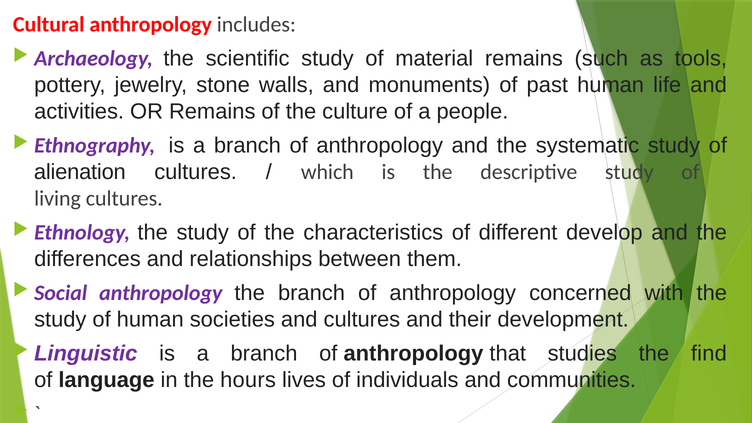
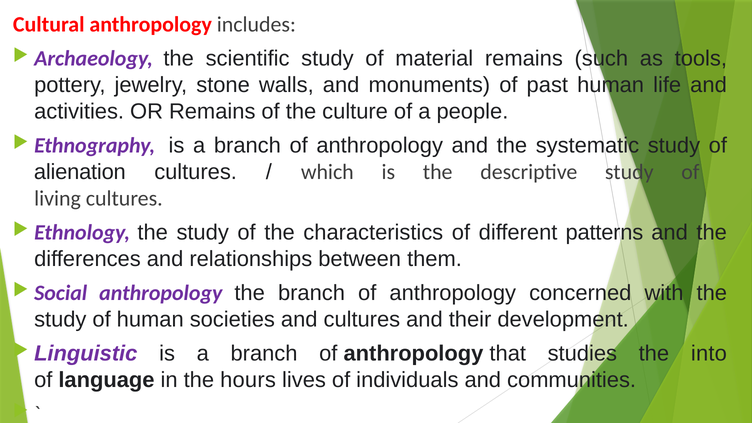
develop: develop -> patterns (604, 232)
find: find -> into (709, 353)
